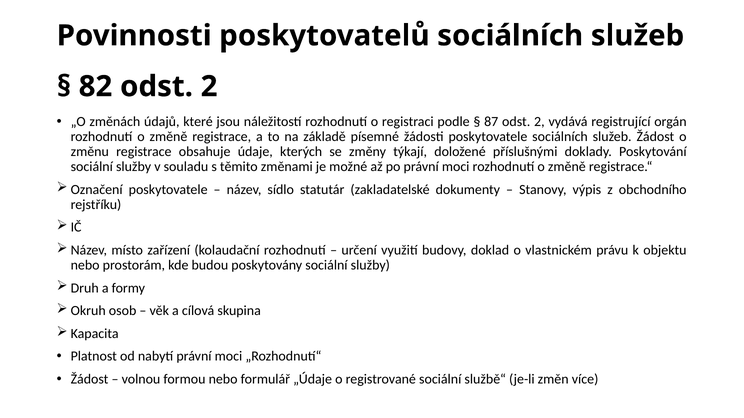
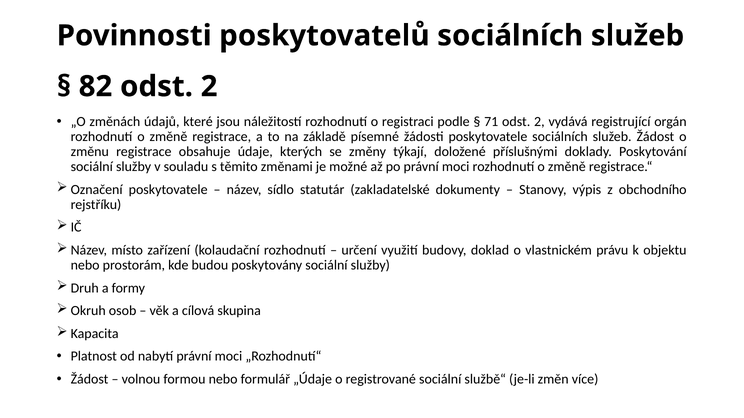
87: 87 -> 71 (491, 122)
